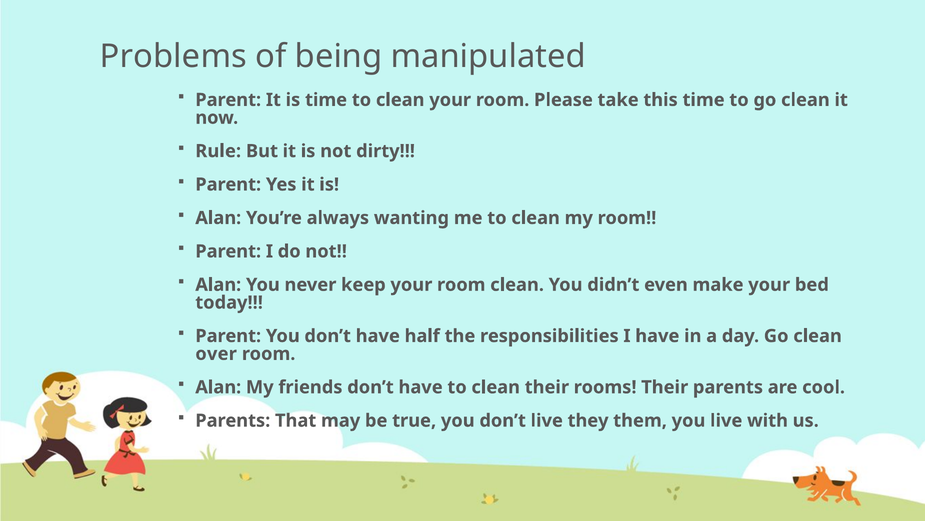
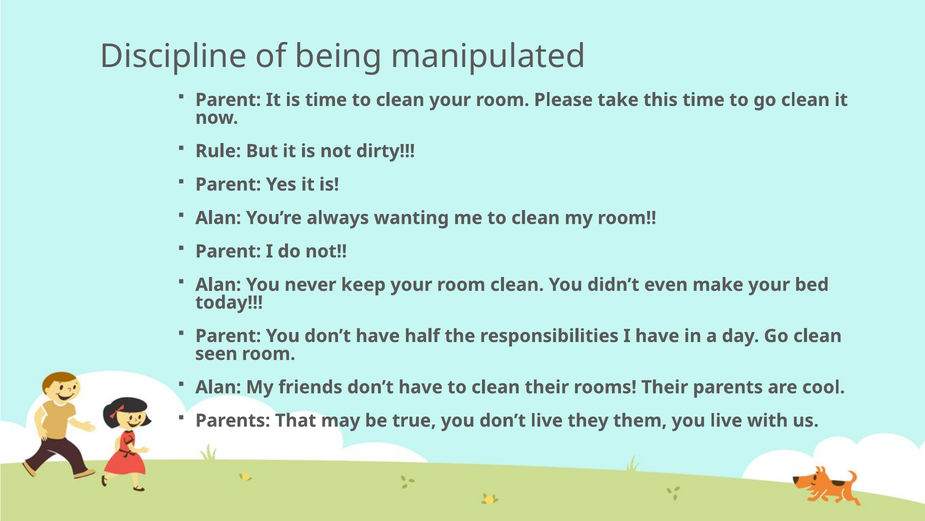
Problems: Problems -> Discipline (173, 56)
over: over -> seen (216, 353)
